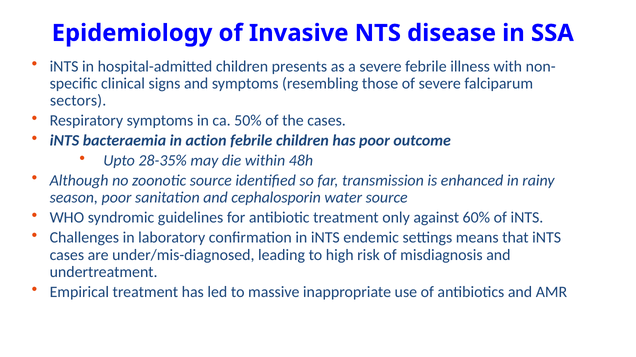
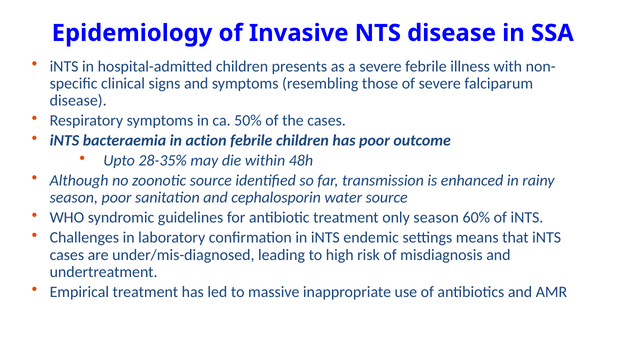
sectors: sectors -> disease (78, 101)
only against: against -> season (436, 218)
